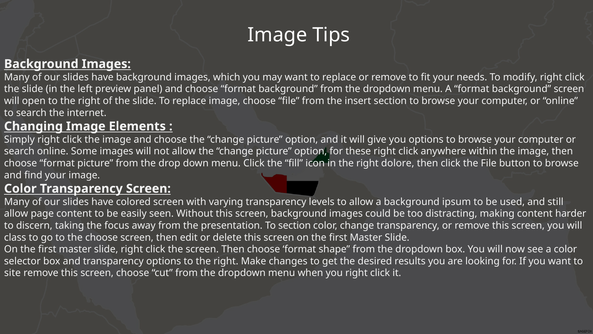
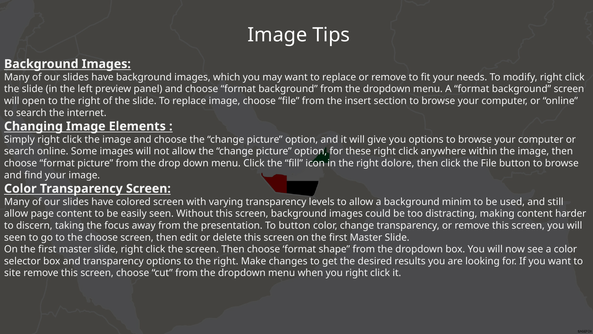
ipsum: ipsum -> minim (457, 202)
To section: section -> button (294, 225)
class: class -> seen (15, 237)
